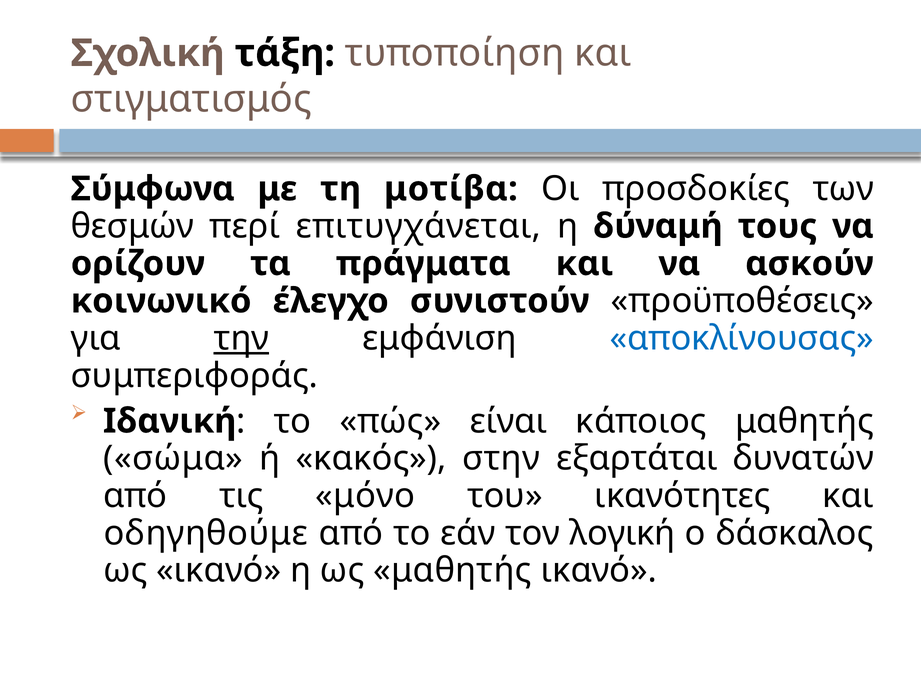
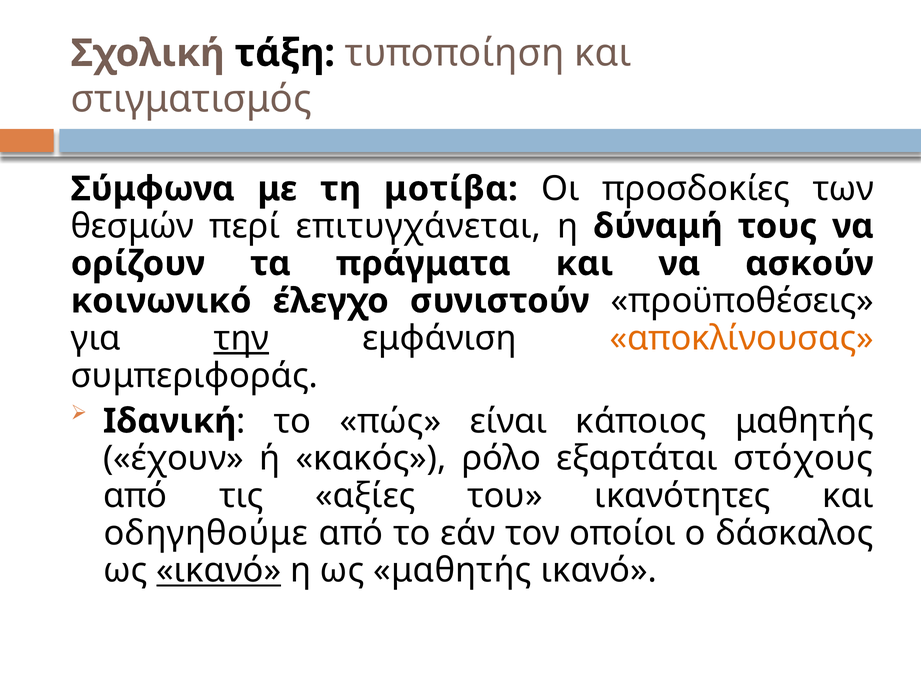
αποκλίνουσας colour: blue -> orange (742, 338)
σώμα: σώμα -> έχουν (173, 458)
στην: στην -> ρόλο (501, 458)
δυνατών: δυνατών -> στόχους (803, 458)
μόνο: μόνο -> αξίες (365, 496)
λογική: λογική -> οποίοι (622, 533)
ικανό underline: none -> present (219, 570)
